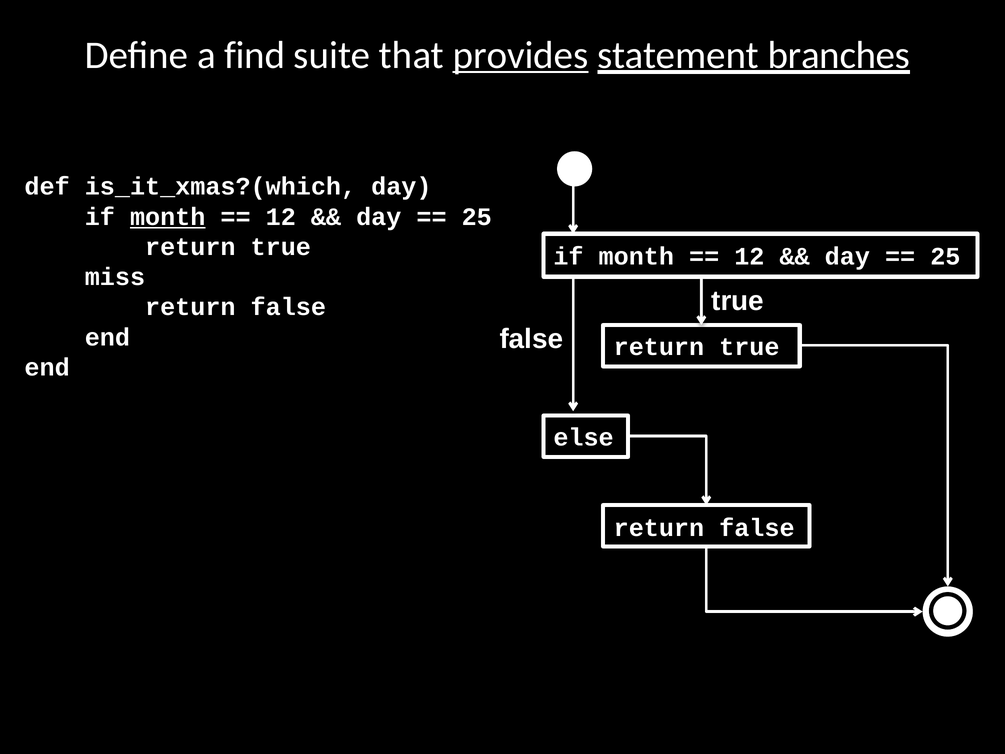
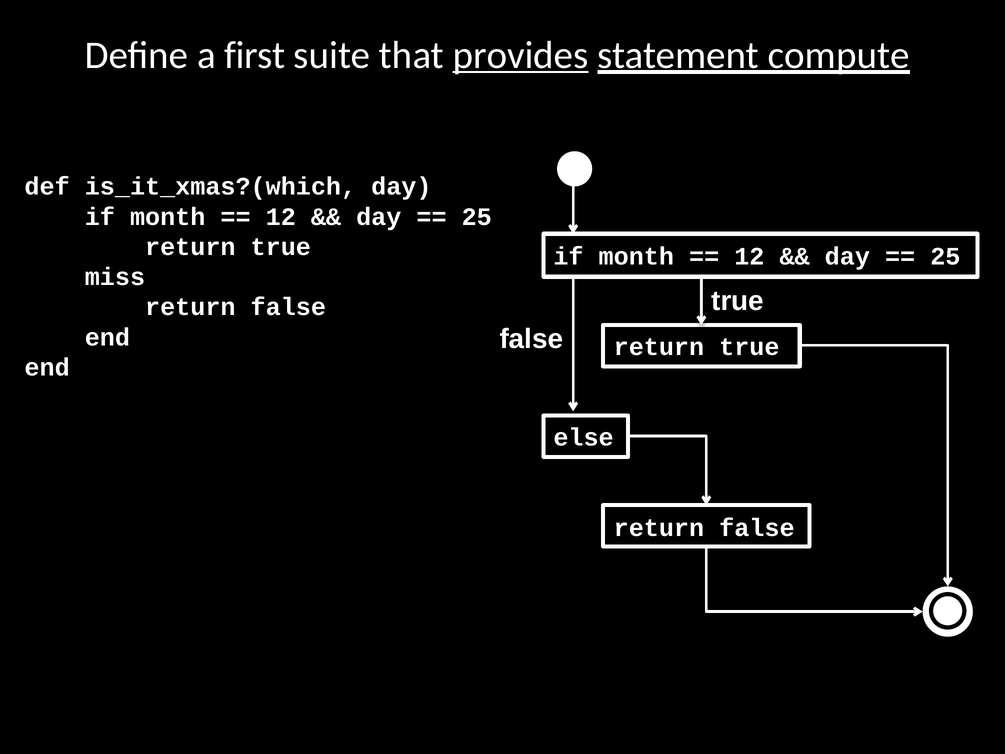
find: find -> first (255, 55)
branches: branches -> compute (839, 55)
month underline: present -> none (168, 217)
